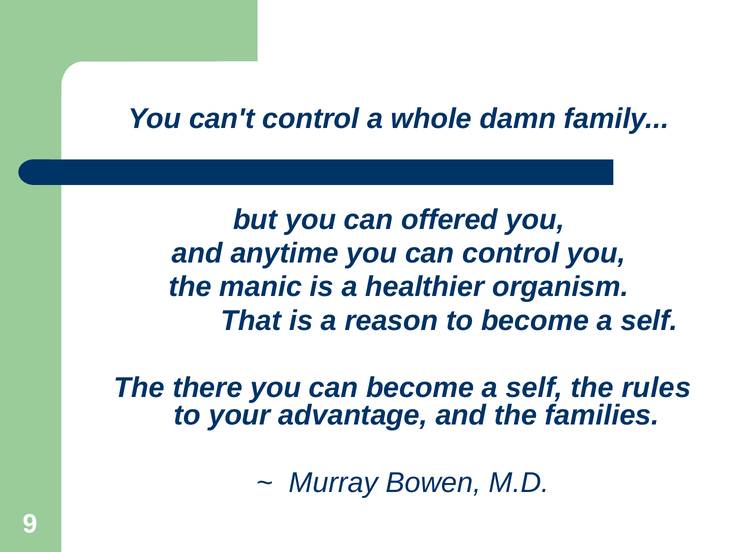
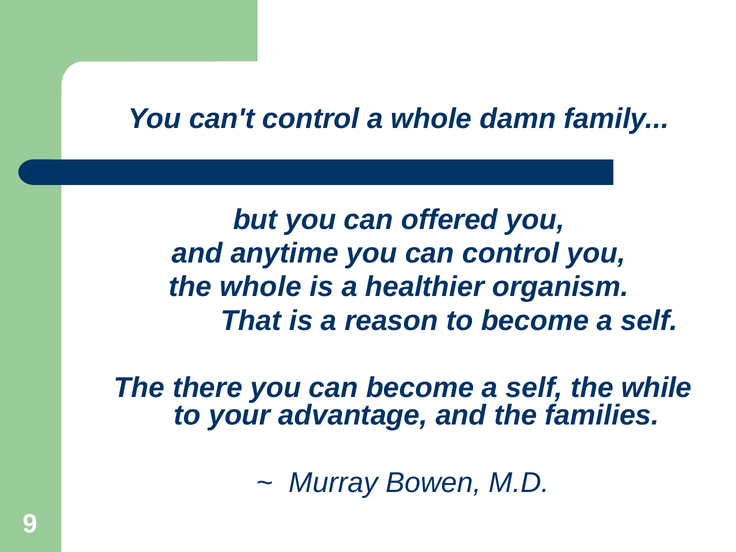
the manic: manic -> whole (261, 287)
rules: rules -> while (657, 388)
